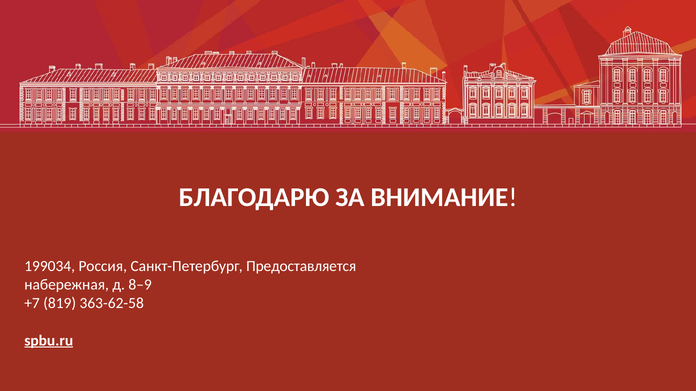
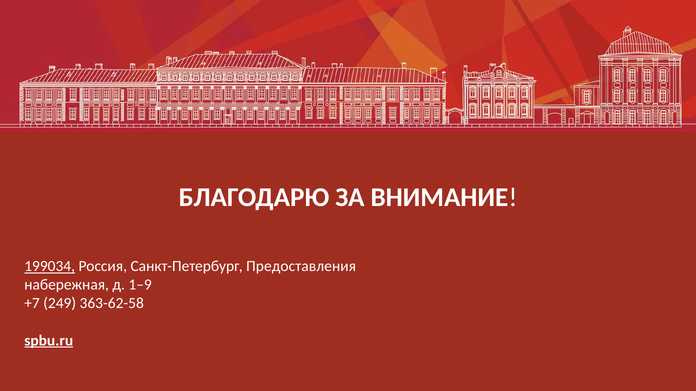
199034 underline: none -> present (50, 267)
Предоставляется: Предоставляется -> Предоставления (301, 267)
8–9: 8–9 -> 1–9 (140, 285)
819: 819 -> 249 (60, 304)
